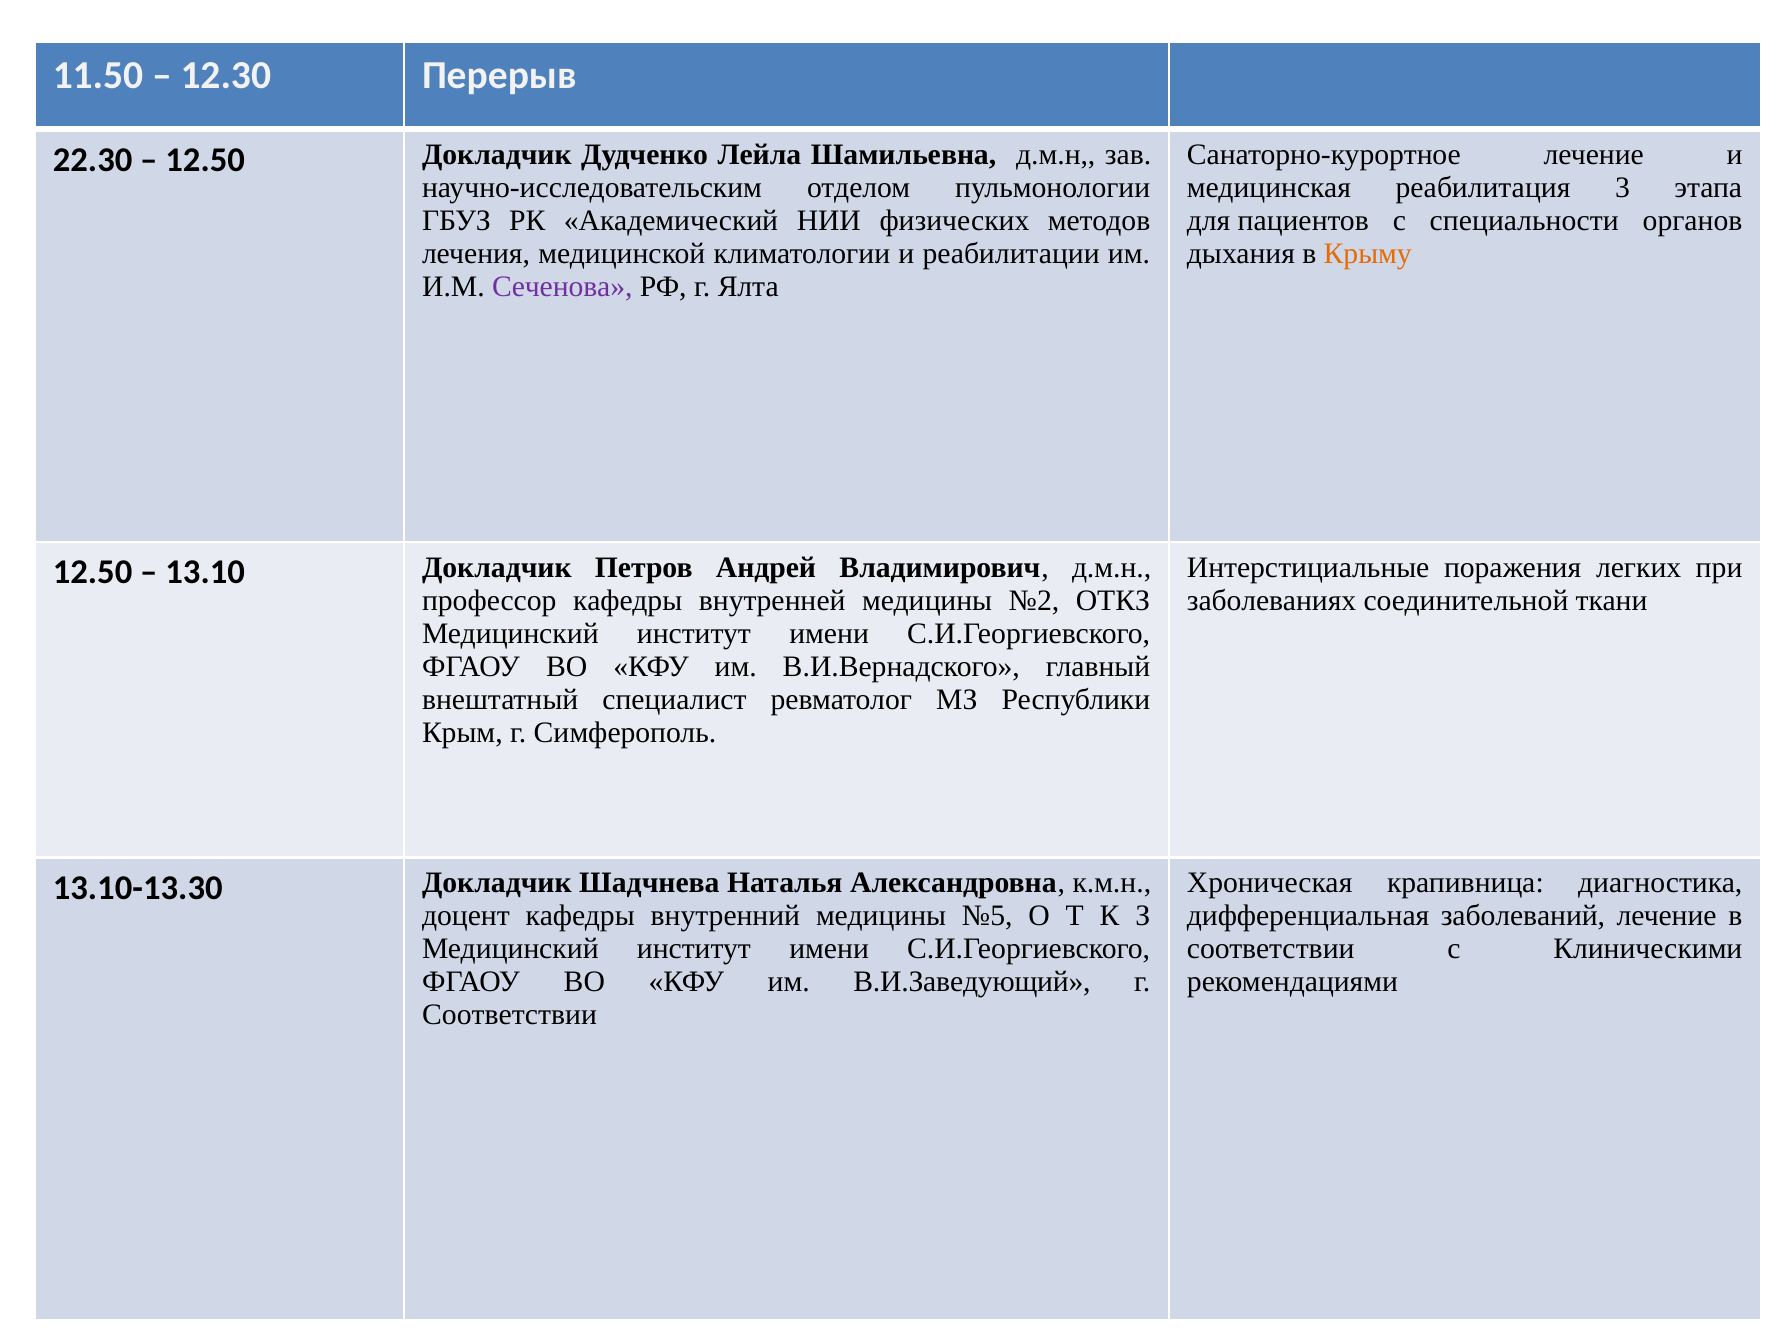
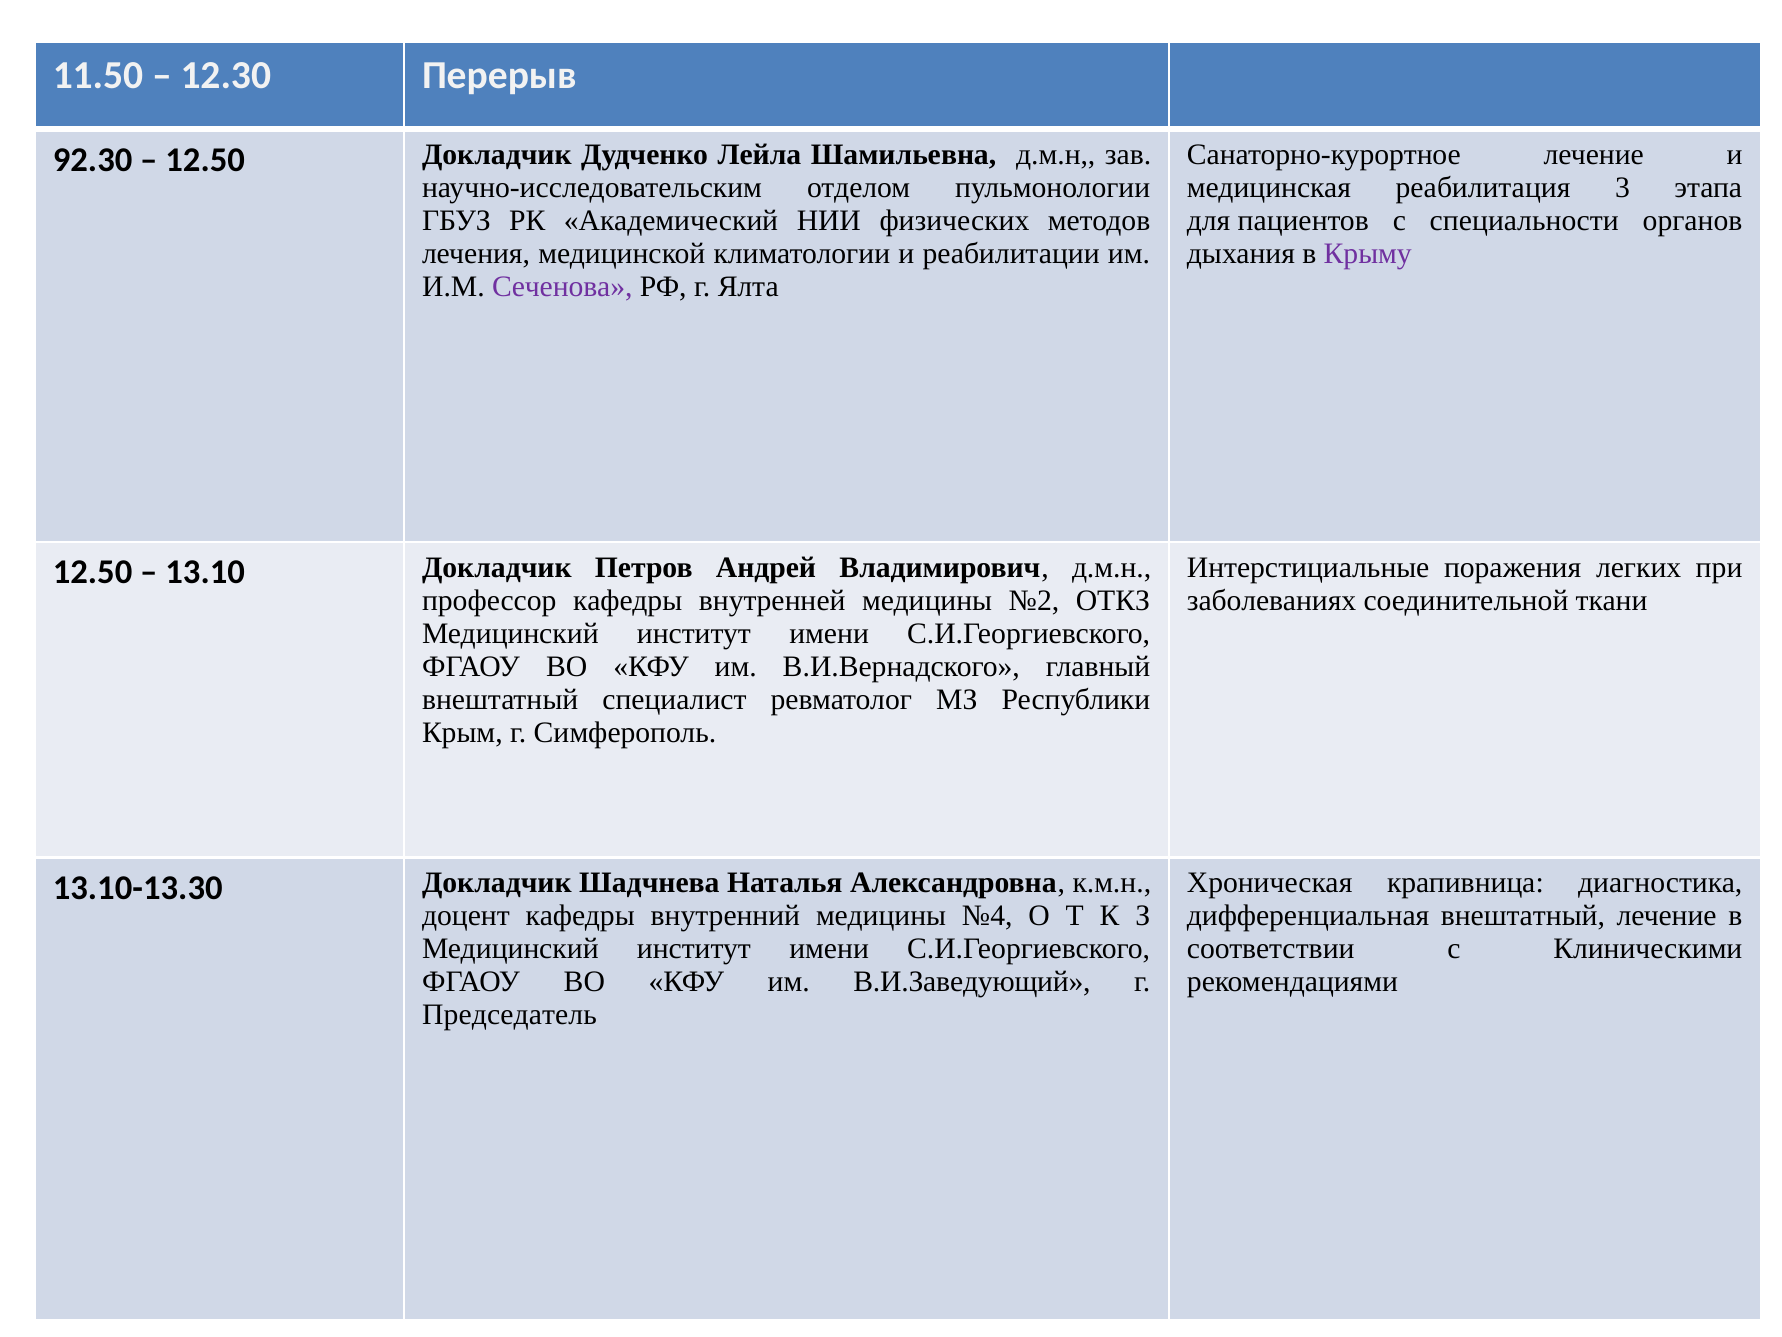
22.30: 22.30 -> 92.30 (93, 160)
Крыму colour: orange -> purple (1368, 254)
№5: №5 -> №4 (987, 916)
дифференциальная заболеваний: заболеваний -> внештатный (1523, 916)
Соответствии: Соответствии -> Председатель (510, 1015)
